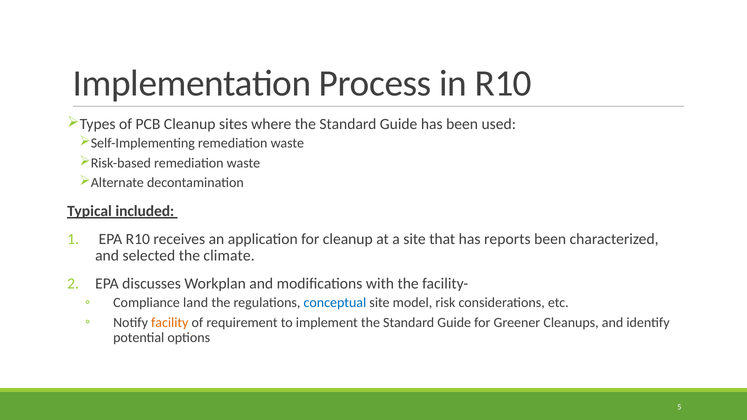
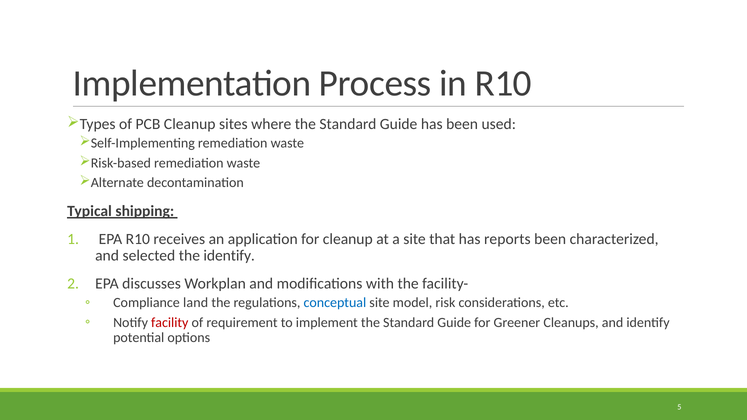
included: included -> shipping (145, 211)
the climate: climate -> identify (229, 256)
facility colour: orange -> red (170, 323)
